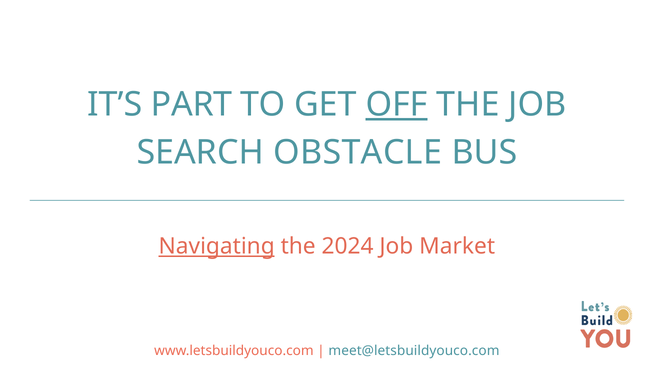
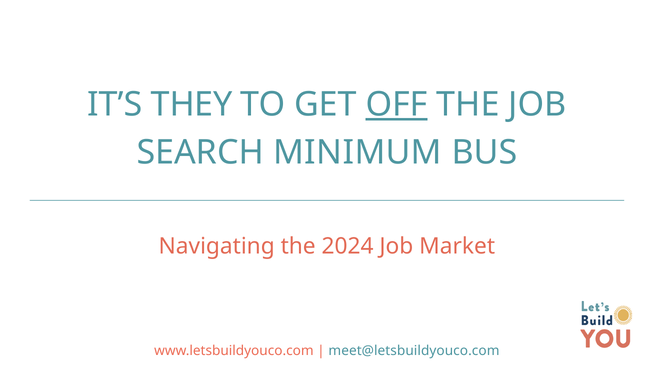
PART: PART -> THEY (192, 105)
OBSTACLE: OBSTACLE -> MINIMUM (358, 152)
Navigating underline: present -> none (217, 246)
